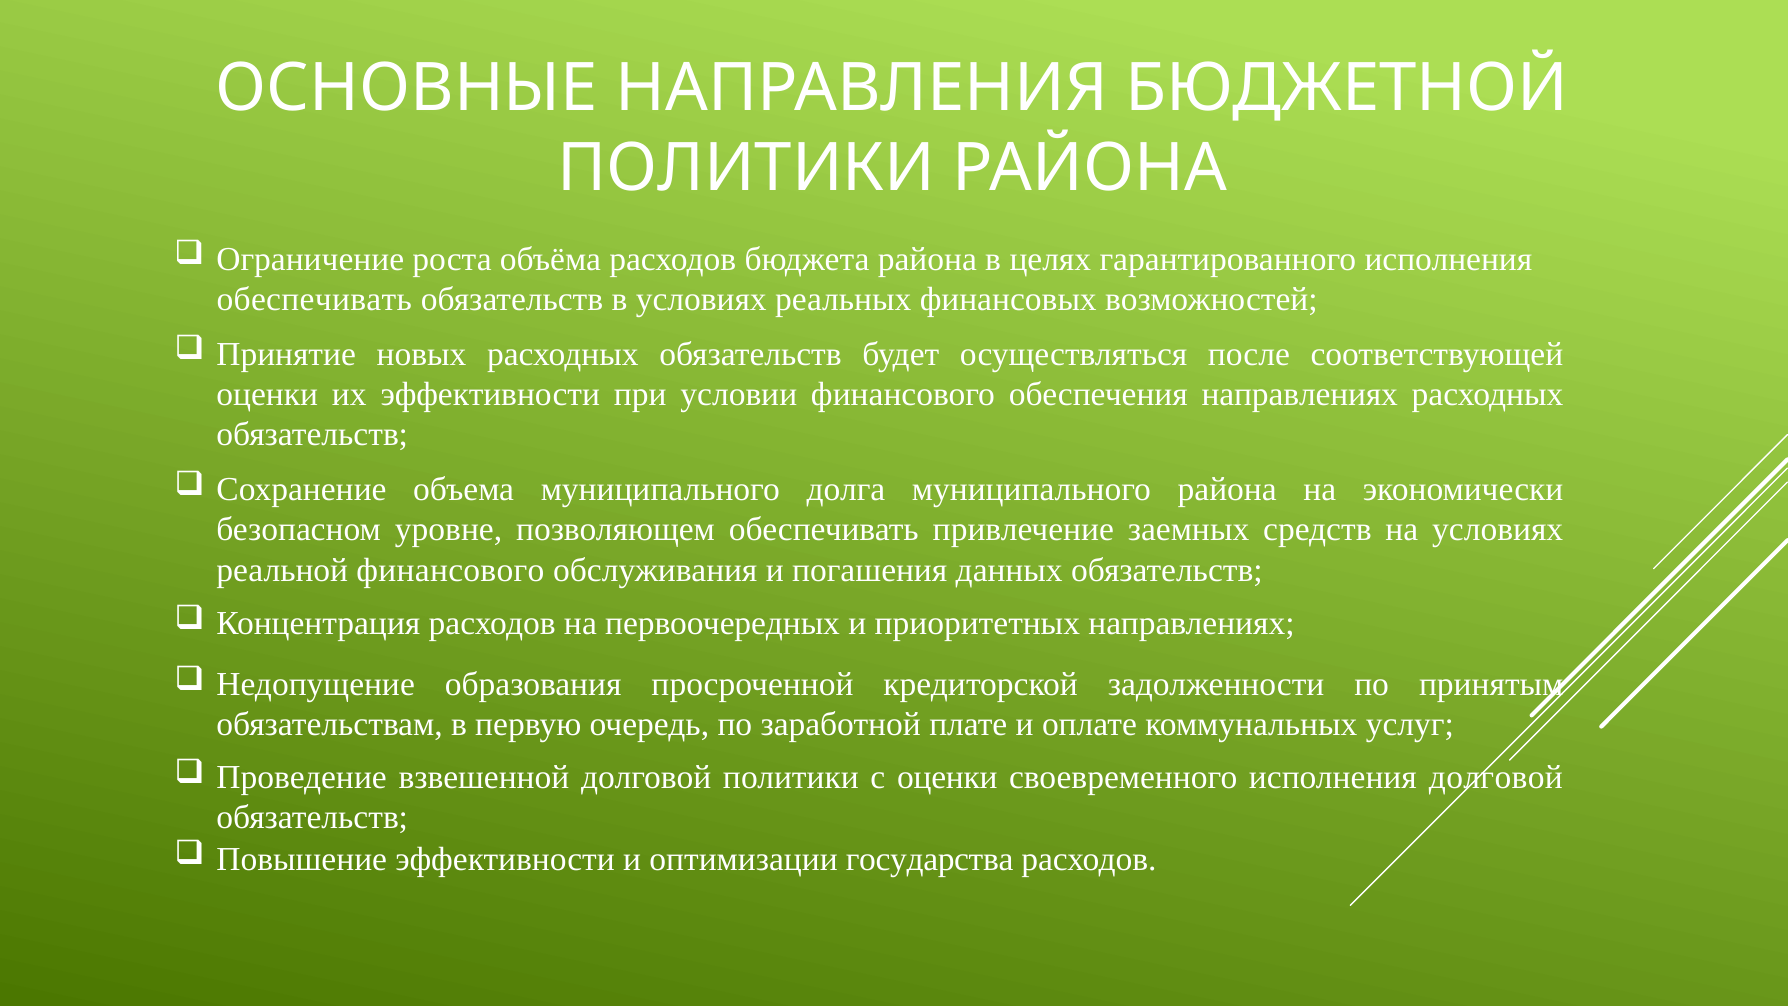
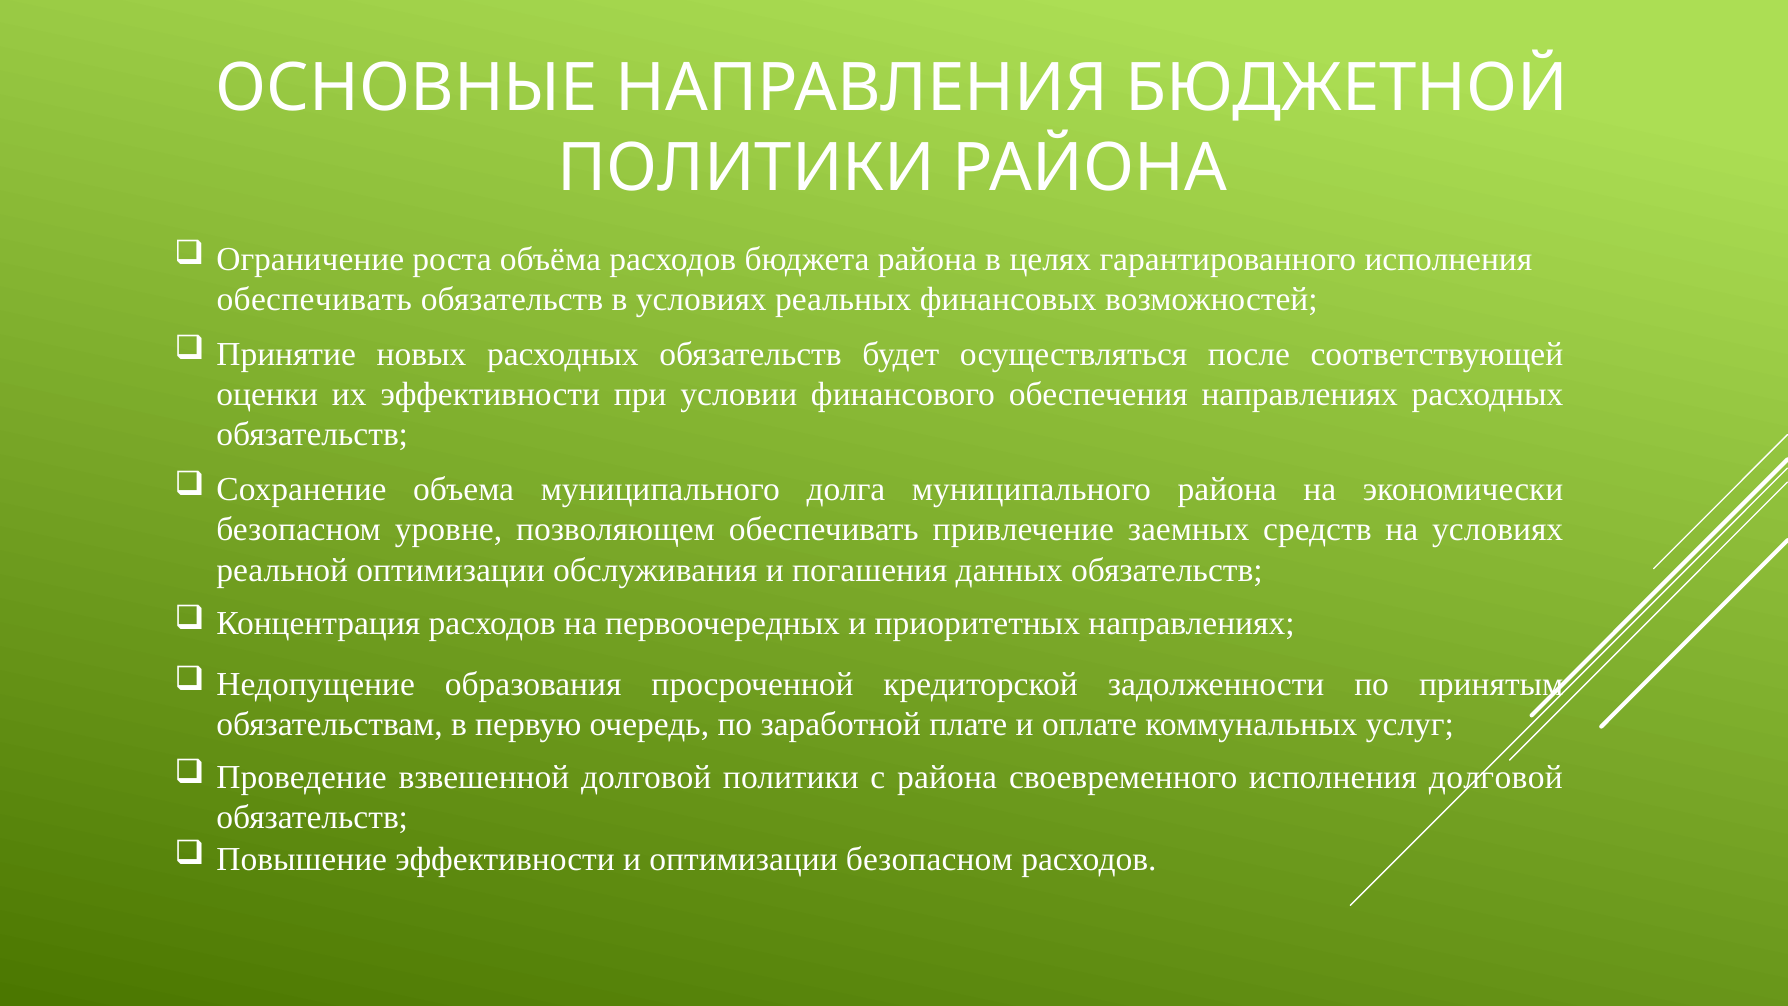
реальной финансового: финансового -> оптимизации (451, 570)
с оценки: оценки -> района (947, 777)
оптимизации государства: государства -> безопасном (929, 859)
